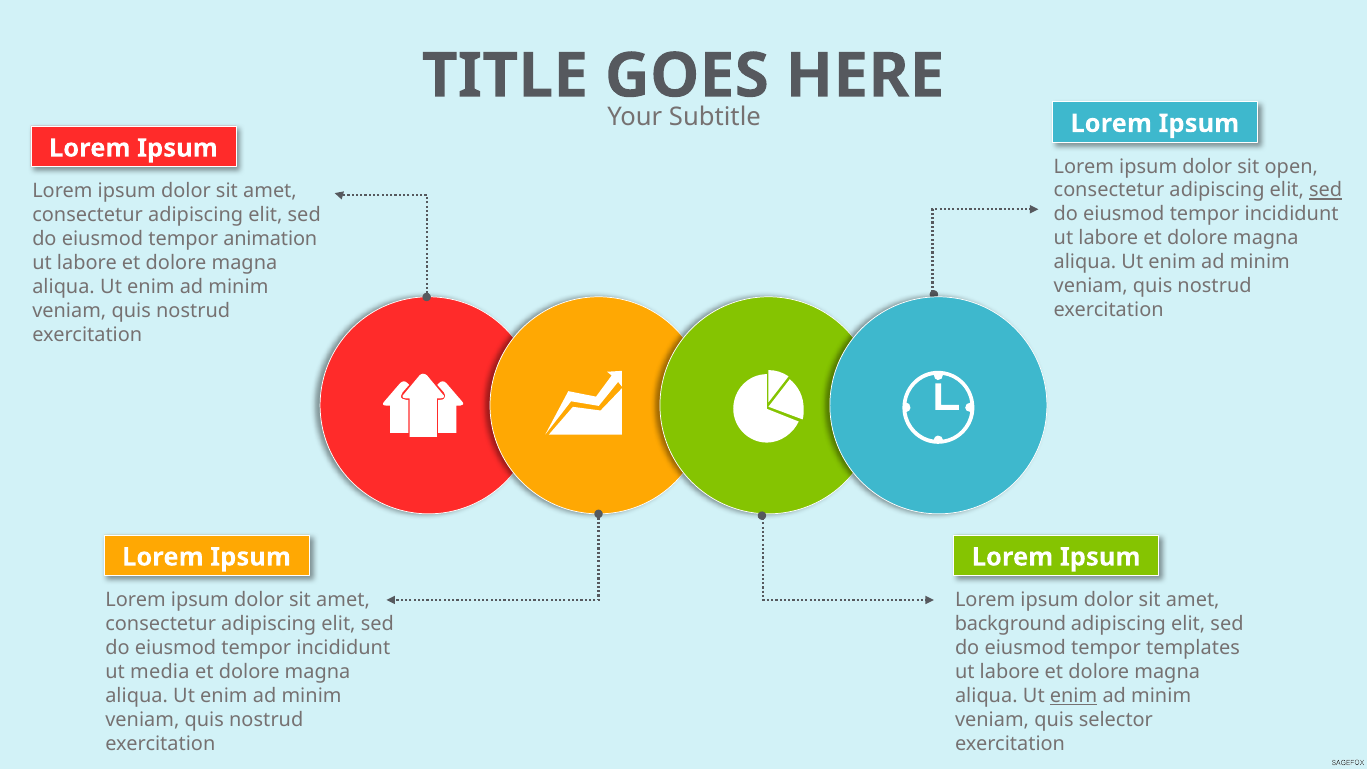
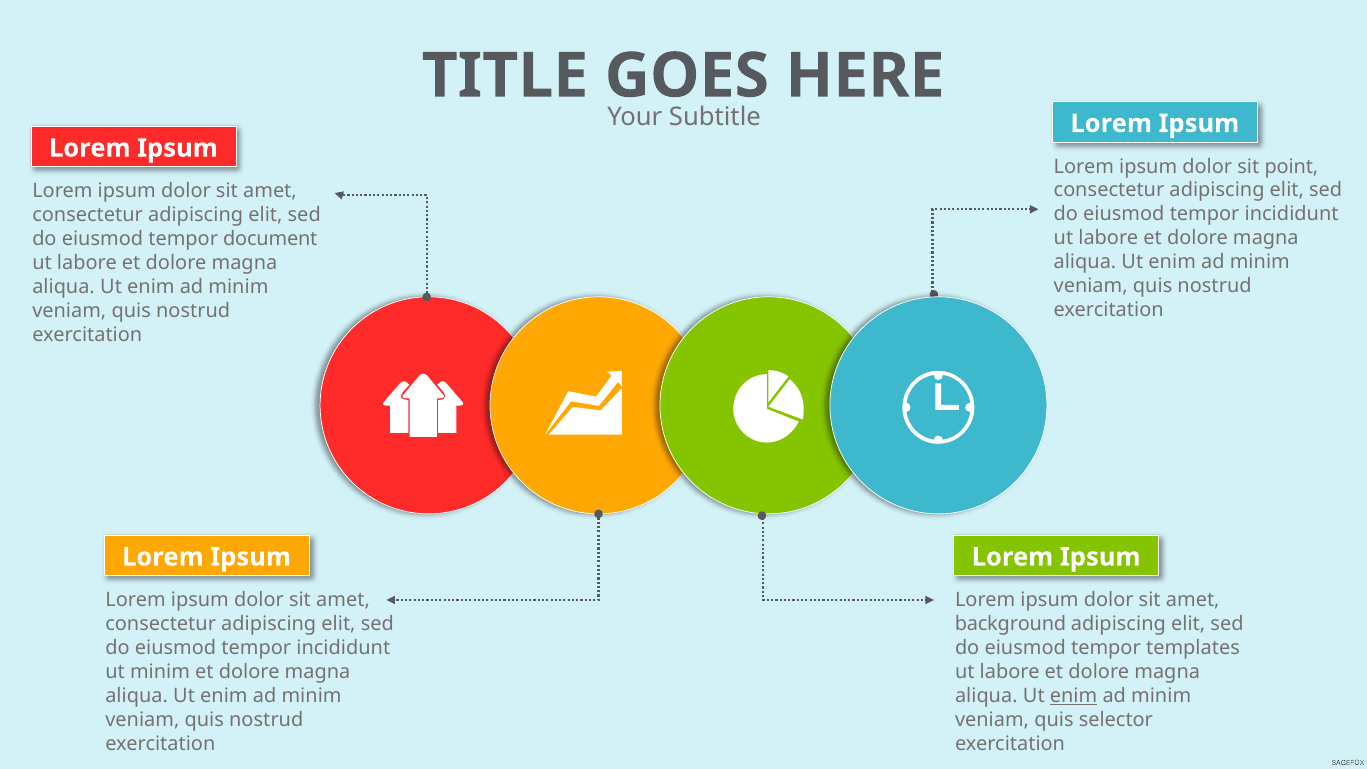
open: open -> point (1291, 166)
sed underline: present -> none (1326, 190)
animation: animation -> document (270, 239)
ut media: media -> minim (160, 672)
